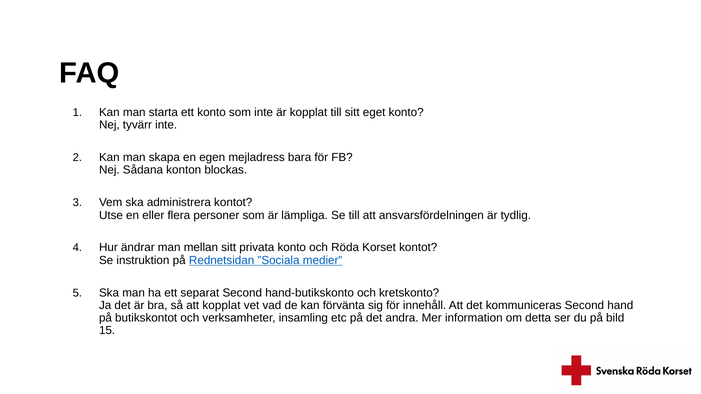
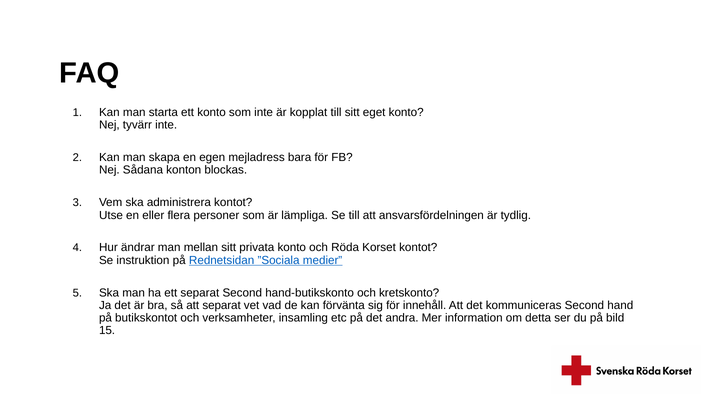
att kopplat: kopplat -> separat (222, 306)
